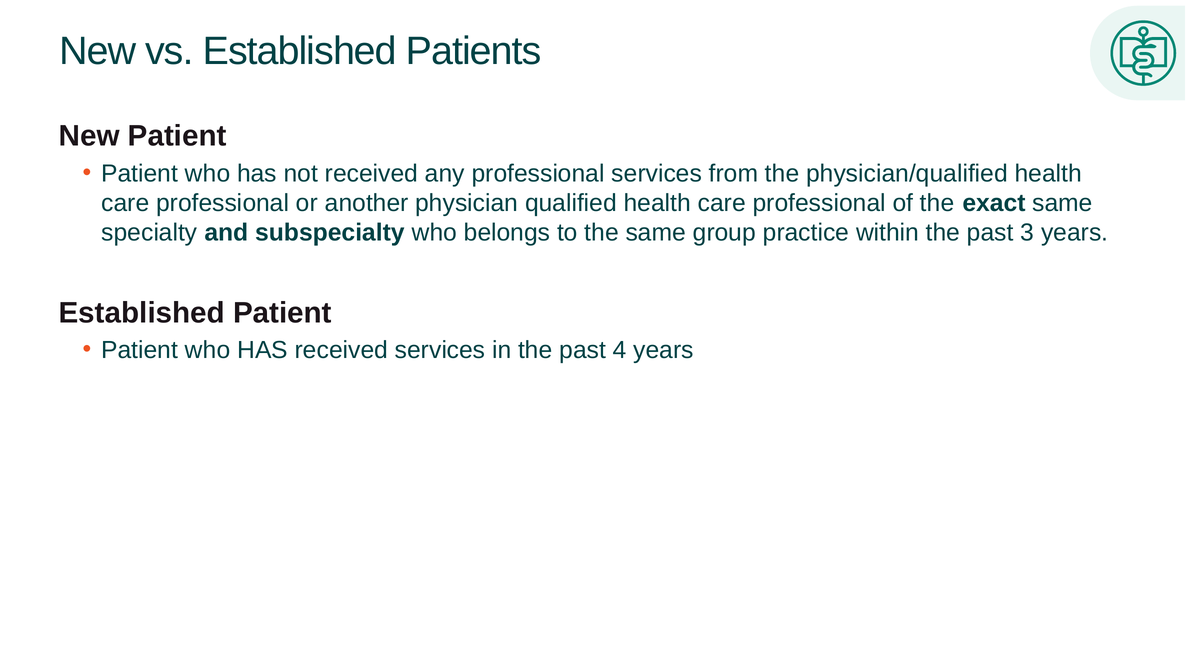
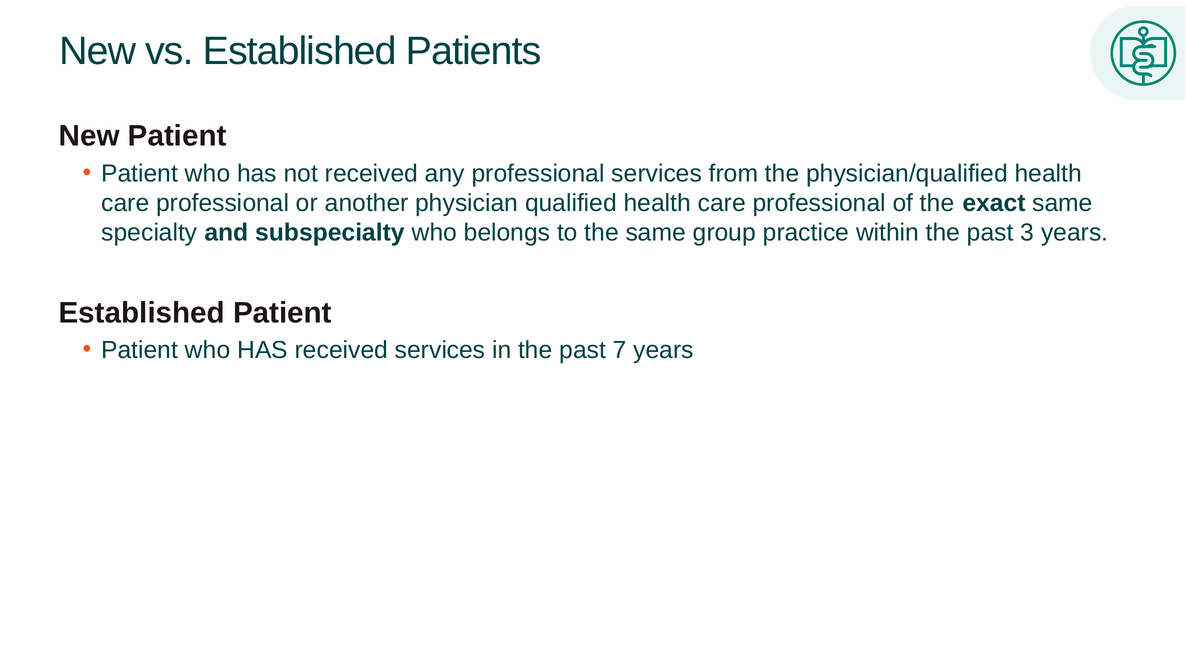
4: 4 -> 7 (620, 350)
